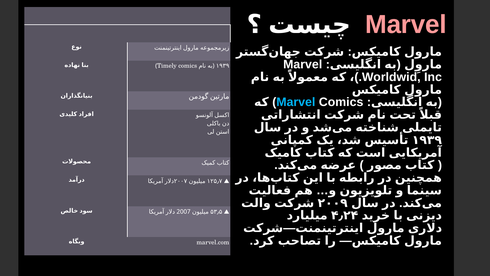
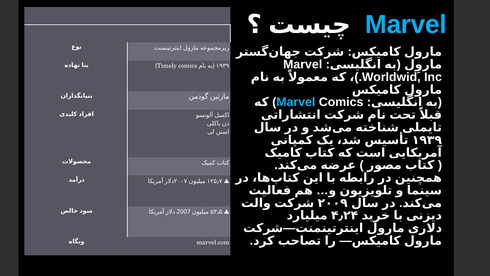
Marvel colour: pink -> light blue (406, 25)
